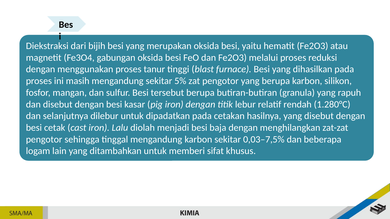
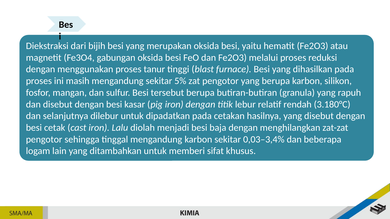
1.280°C: 1.280°C -> 3.180°C (332, 104)
0,03–7,5%: 0,03–7,5% -> 0,03–3,4% (264, 140)
